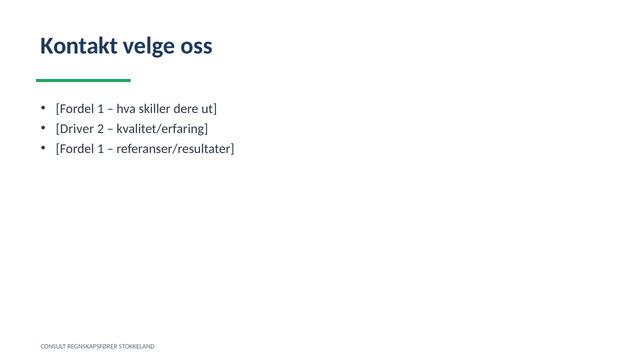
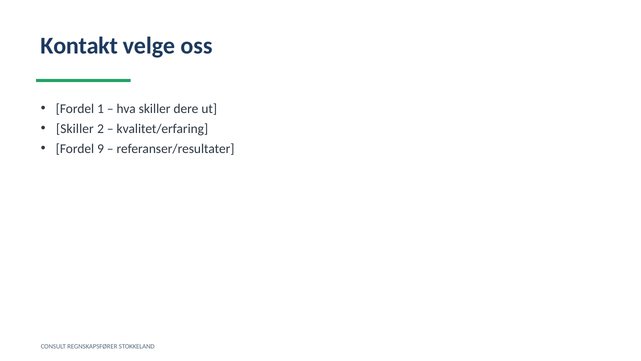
Driver: Driver -> Skiller (75, 129)
1: 1 -> 9 (101, 149)
